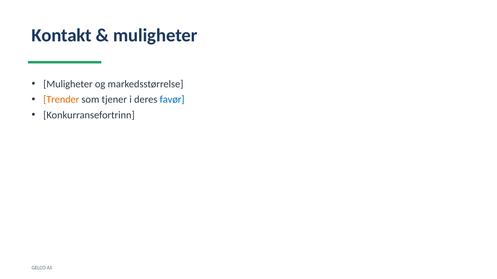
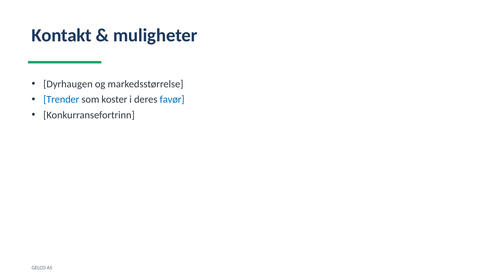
Muligheter: Muligheter -> Dyrhaugen (68, 84)
Trender colour: orange -> blue (61, 100)
tjener: tjener -> koster (114, 100)
